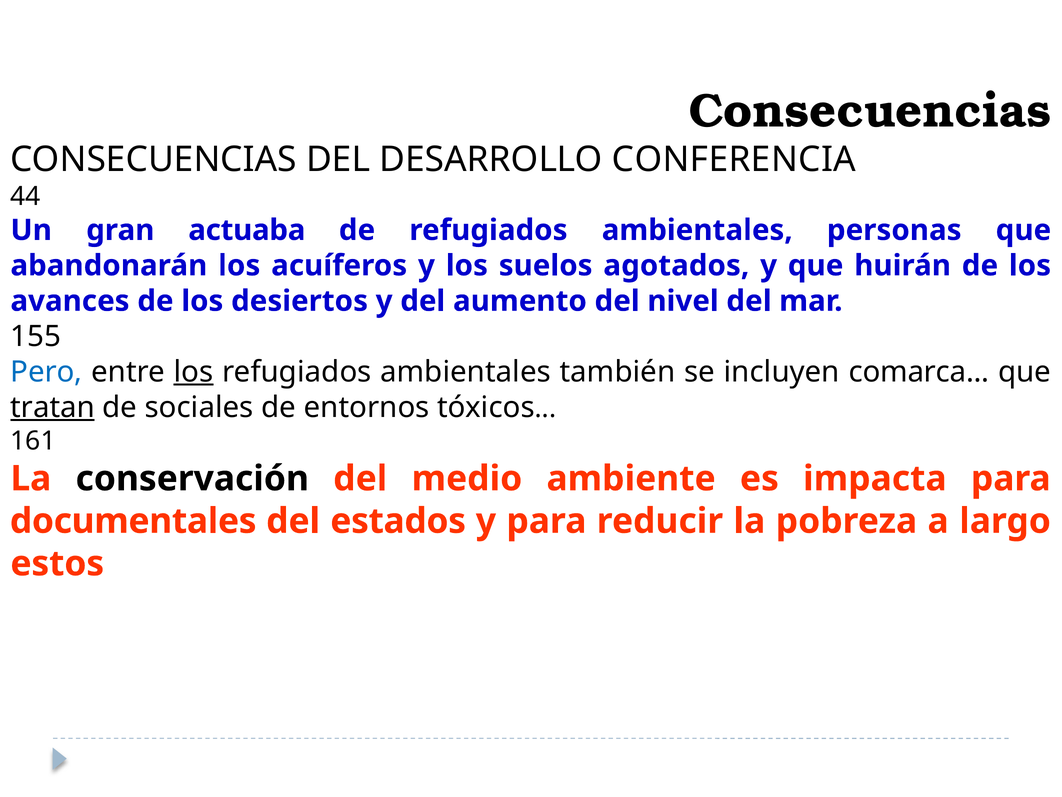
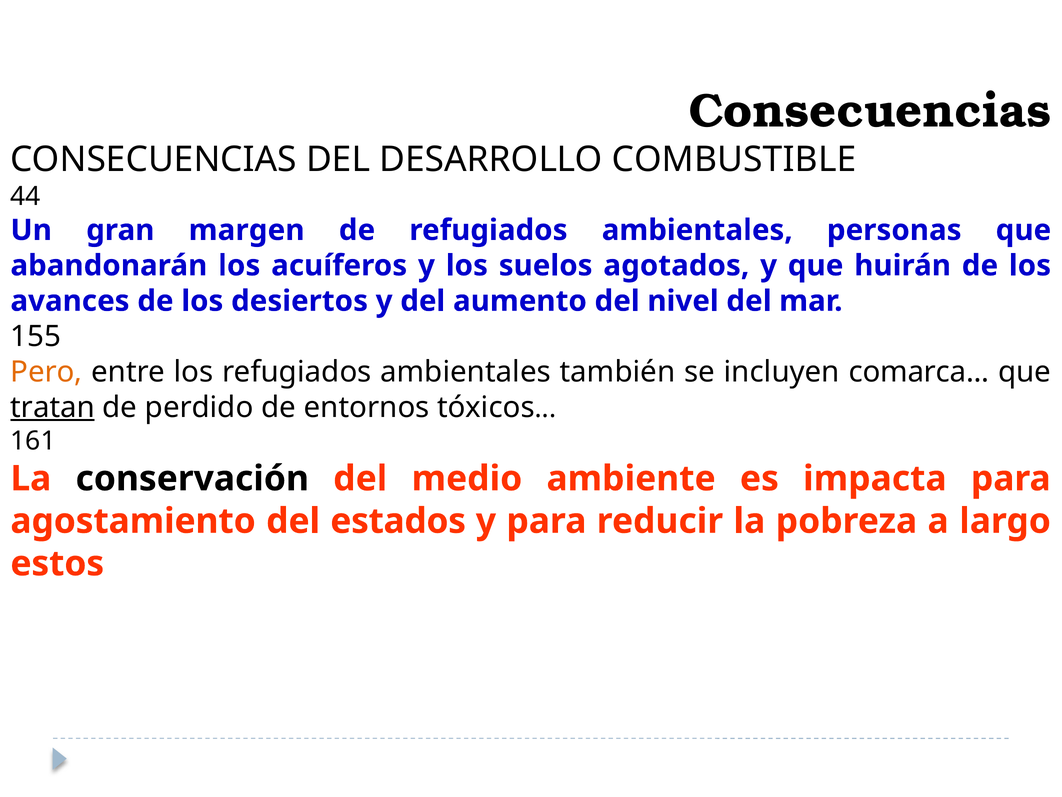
CONFERENCIA: CONFERENCIA -> COMBUSTIBLE (734, 160)
actuaba: actuaba -> margen (247, 230)
Pero colour: blue -> orange (46, 372)
los underline: present -> none (194, 372)
sociales: sociales -> perdido (199, 407)
documentales: documentales -> agostamiento (133, 521)
